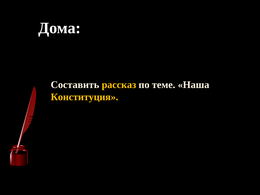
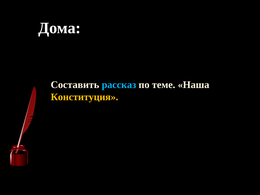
рассказ colour: yellow -> light blue (119, 85)
